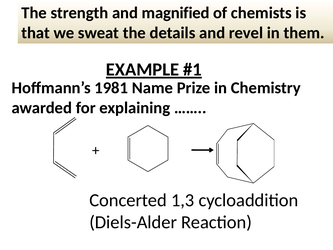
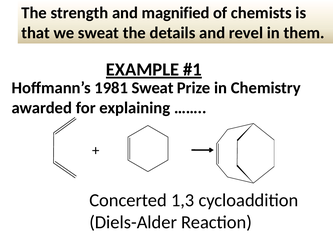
1981 Name: Name -> Sweat (153, 88)
